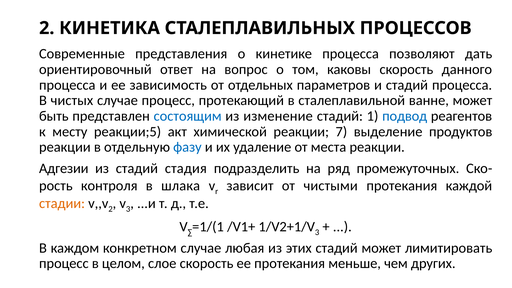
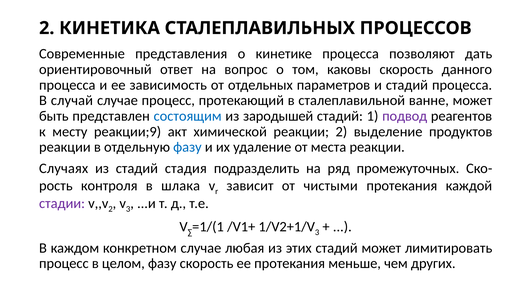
чистых: чистых -> случай (72, 100)
изменение: изменение -> зародышей (278, 116)
подвод colour: blue -> purple (405, 116)
реакции;5: реакции;5 -> реакции;9 (128, 132)
реакции 7: 7 -> 2 (341, 132)
Адгезии: Адгезии -> Случаях (64, 168)
стадии colour: orange -> purple (62, 203)
целом слое: слое -> фазу (162, 264)
